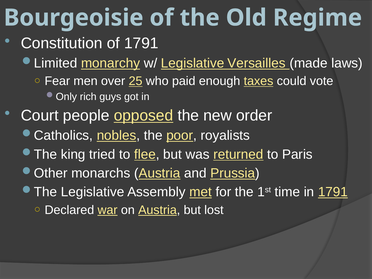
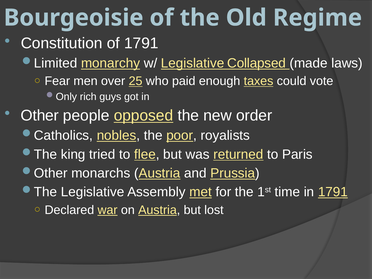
Versailles: Versailles -> Collapsed (257, 63)
Court: Court -> Other (40, 116)
